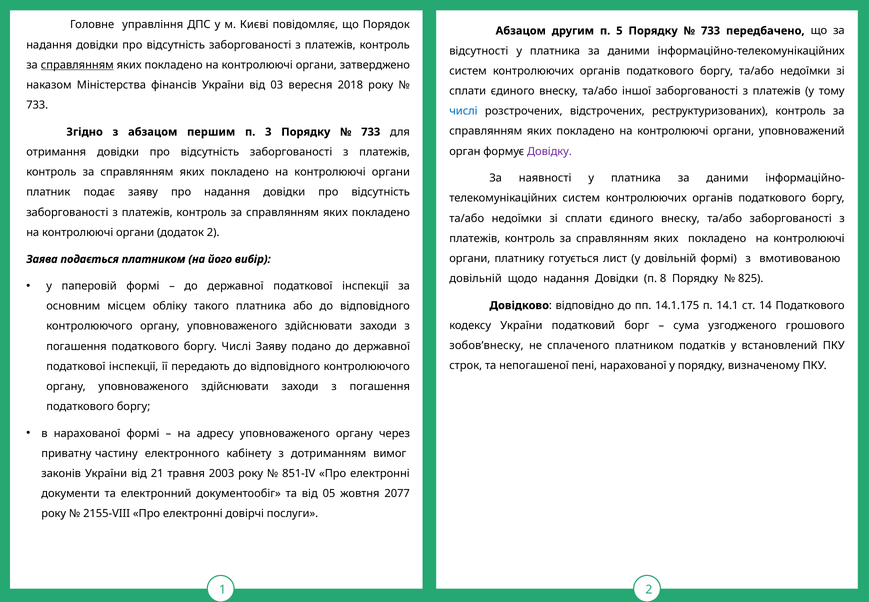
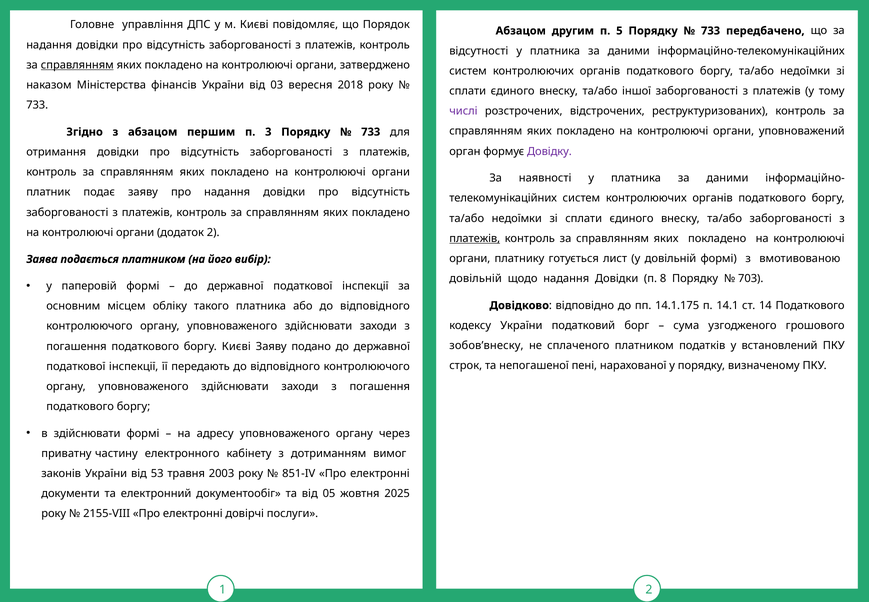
числі colour: blue -> purple (463, 111)
платежів underline: none -> present (475, 238)
825: 825 -> 703 (751, 278)
боргу Числі: Числі -> Києві (236, 346)
в нарахованої: нарахованої -> здійснювати (87, 433)
21: 21 -> 53 (157, 473)
2077: 2077 -> 2025 (397, 493)
